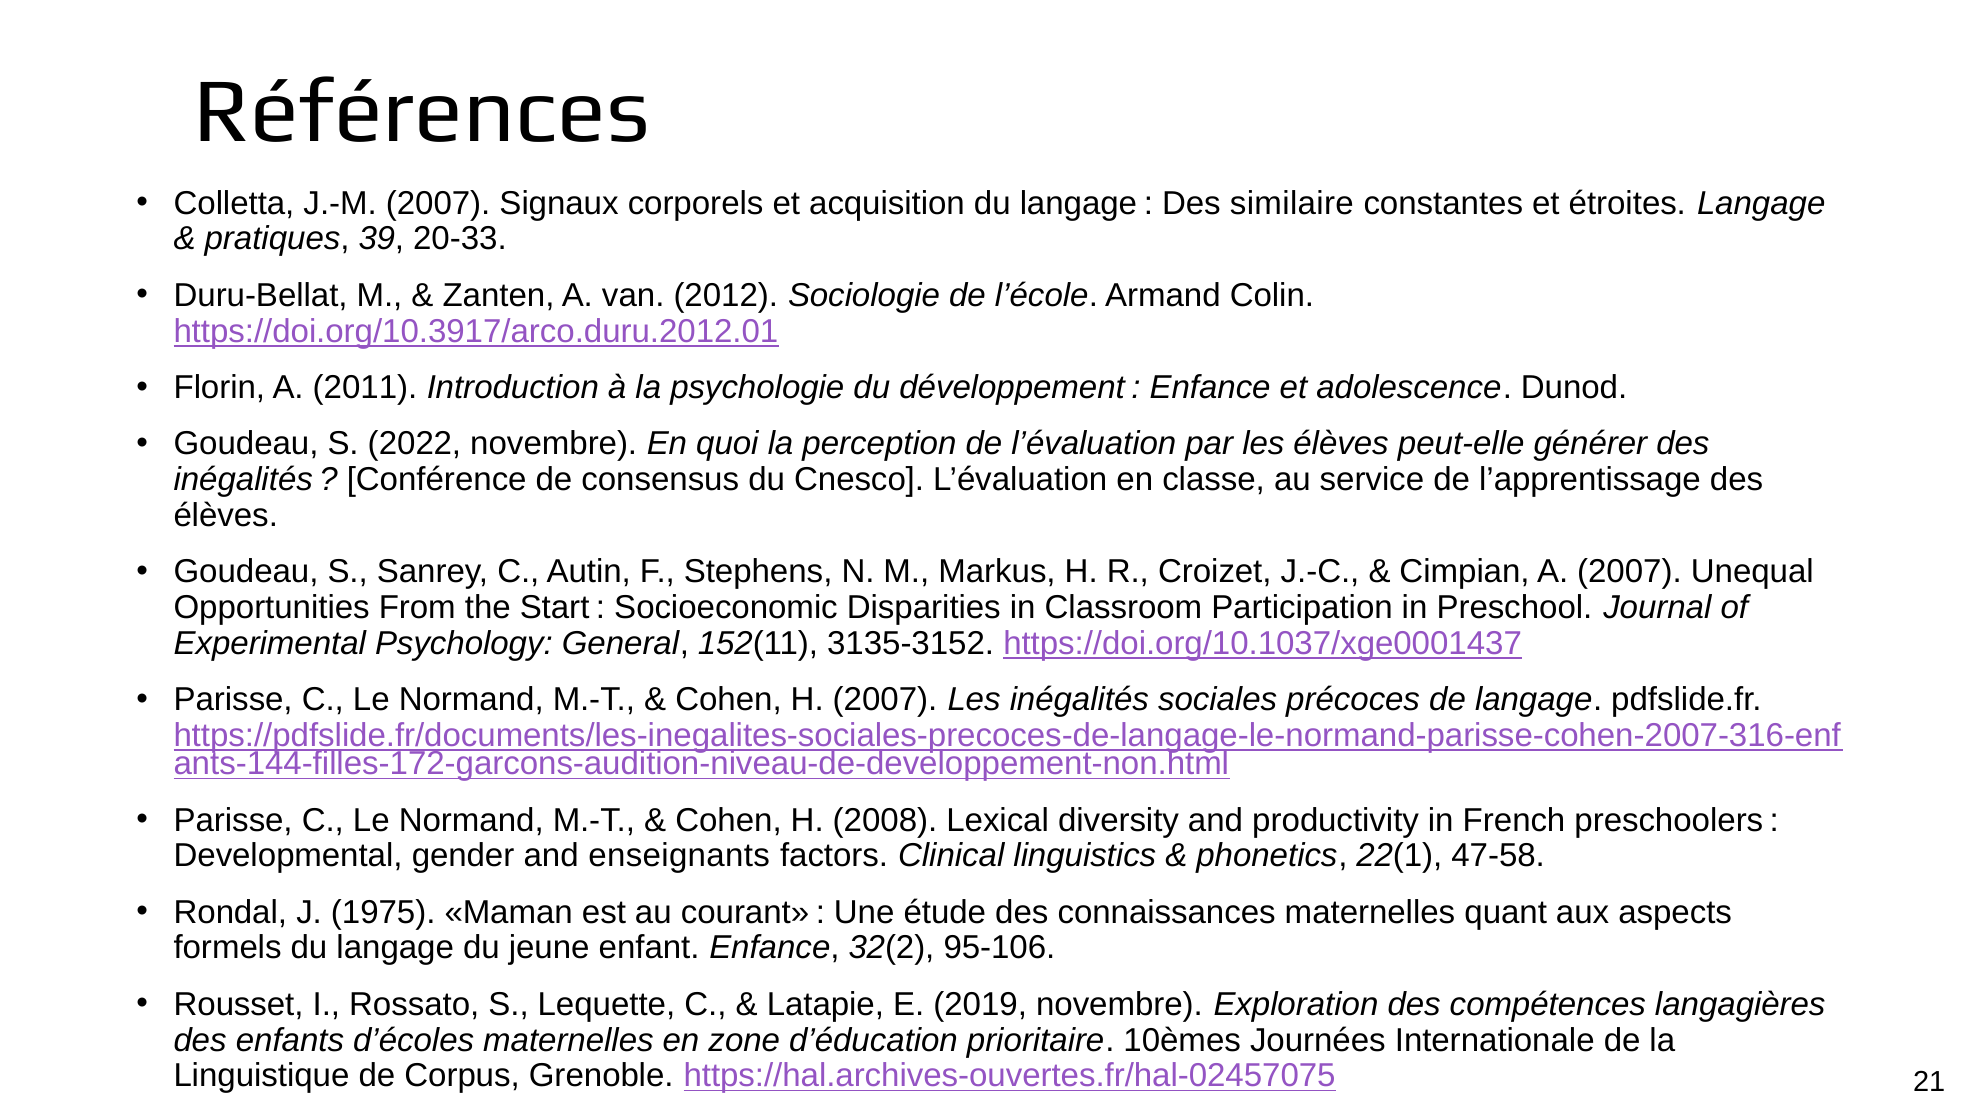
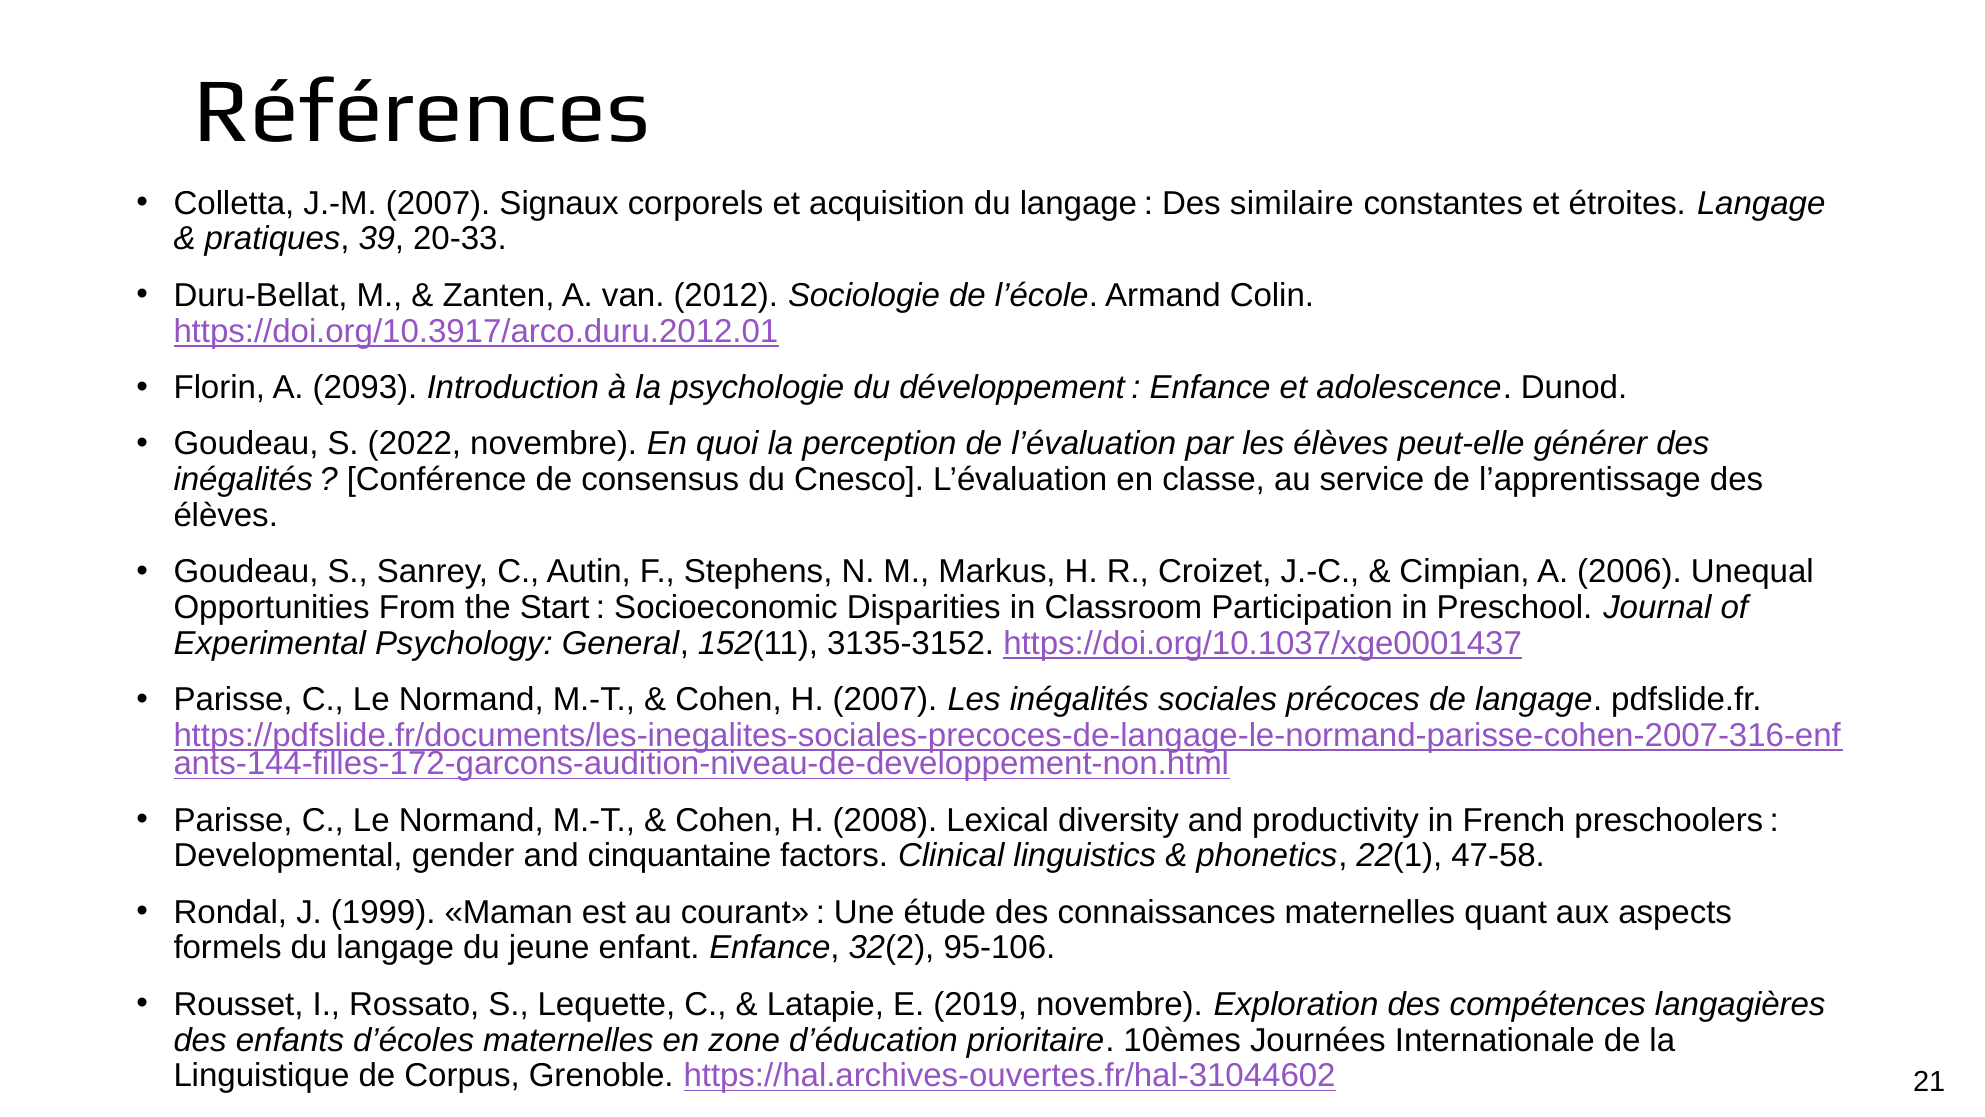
2011: 2011 -> 2093 (365, 387)
A 2007: 2007 -> 2006 (1629, 572)
enseignants: enseignants -> cinquantaine (679, 856)
1975: 1975 -> 1999 (383, 912)
https://hal.archives-ouvertes.fr/hal-02457075: https://hal.archives-ouvertes.fr/hal-02457075 -> https://hal.archives-ouvertes.fr/hal-31044602 (1010, 1075)
